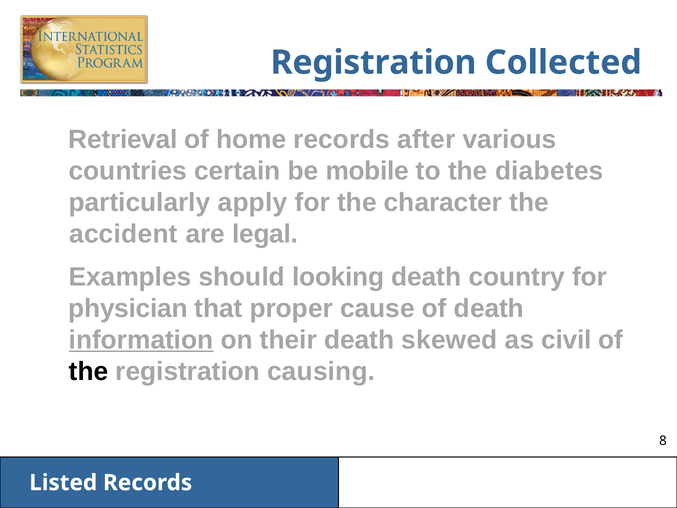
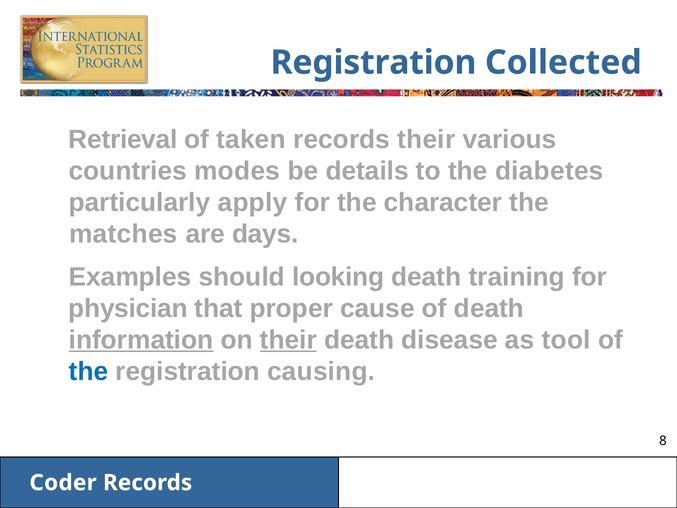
home: home -> taken (251, 139)
records after: after -> their (426, 139)
certain: certain -> modes (237, 171)
mobile: mobile -> details (367, 171)
accident: accident -> matches (123, 234)
legal: legal -> days (265, 234)
country: country -> training (517, 277)
their underline: none -> present (288, 340)
skewed: skewed -> disease (450, 340)
civil: civil -> tool (566, 340)
the colour: black -> blue (89, 371)
Listed: Listed -> Coder (63, 483)
